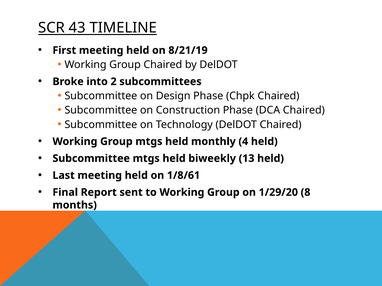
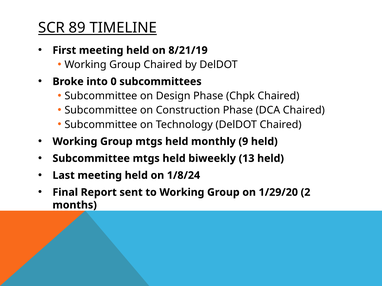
43: 43 -> 89 (77, 28)
2: 2 -> 0 (114, 82)
4: 4 -> 9 (243, 142)
1/8/61: 1/8/61 -> 1/8/24 (184, 176)
8: 8 -> 2 (306, 193)
